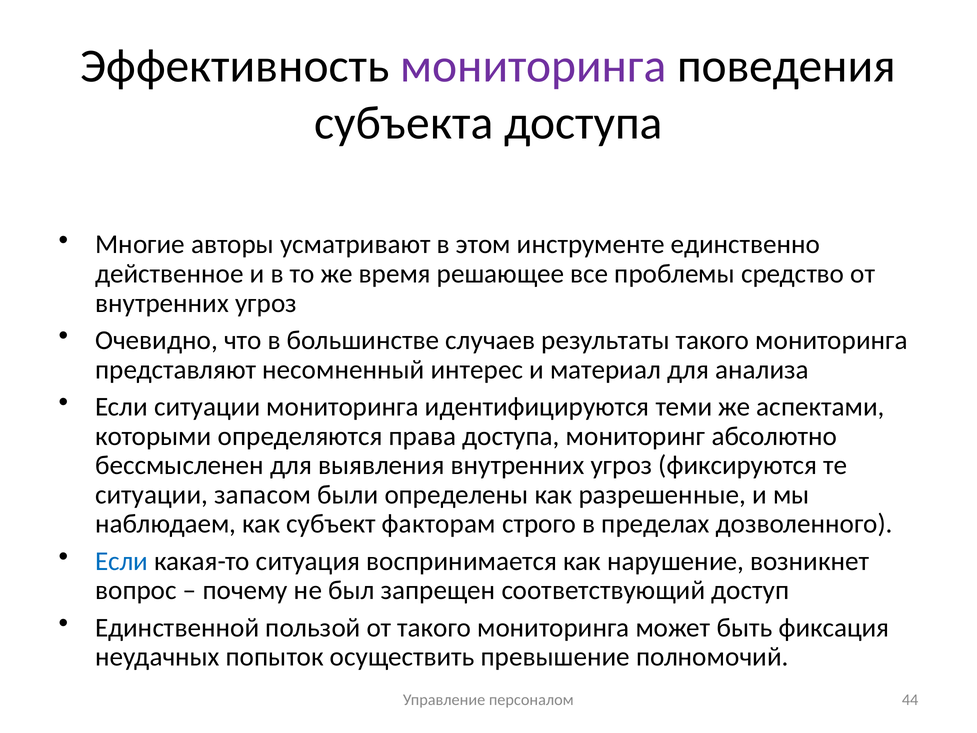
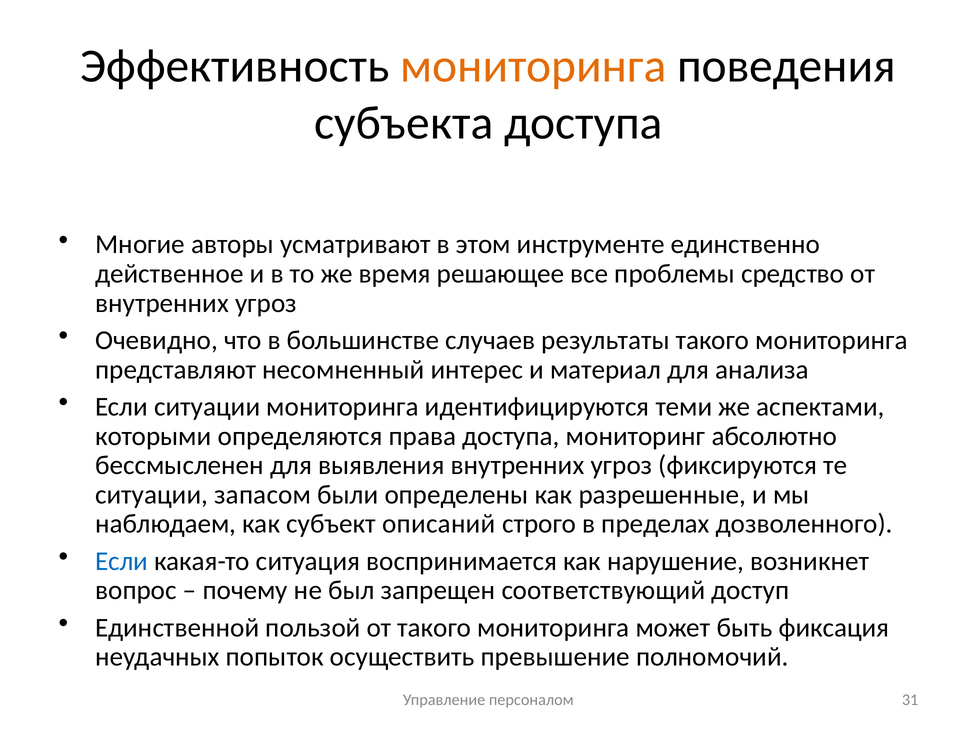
мониторинга colour: purple -> orange (533, 66)
факторам: факторам -> описаний (439, 524)
44: 44 -> 31 (910, 700)
